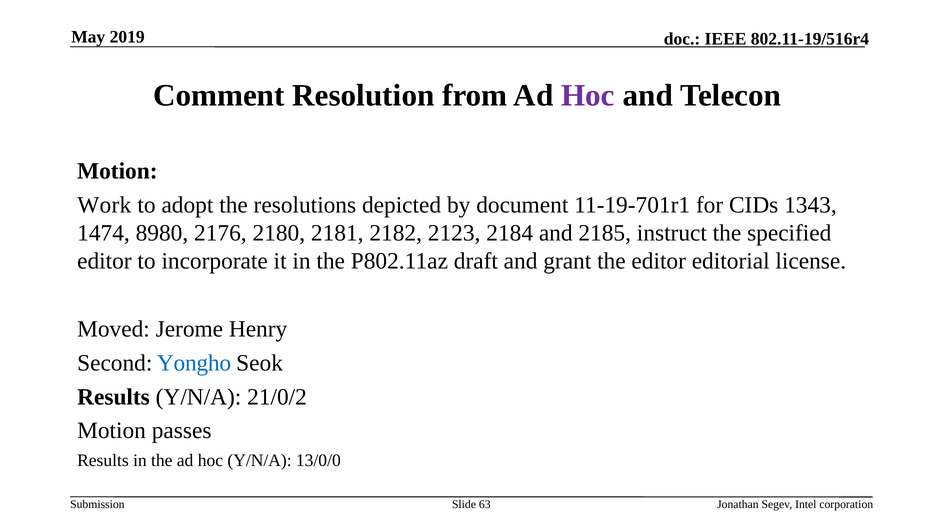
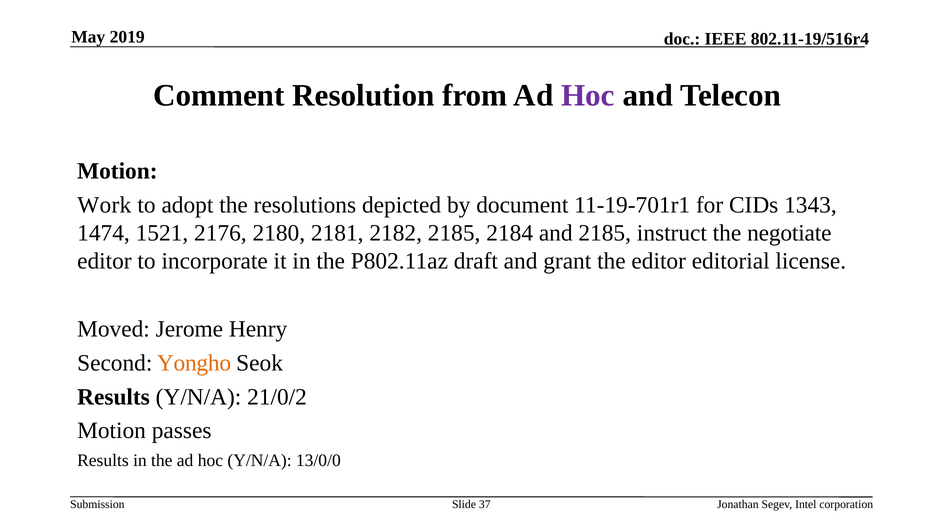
8980: 8980 -> 1521 (162, 233)
2182 2123: 2123 -> 2185 (454, 233)
specified: specified -> negotiate (789, 233)
Yongho colour: blue -> orange (194, 363)
63: 63 -> 37 (485, 504)
